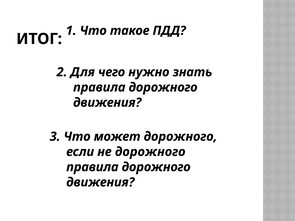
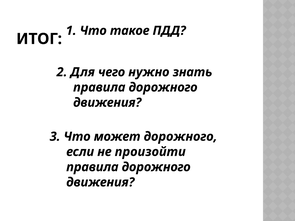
не дорожного: дорожного -> произойти (150, 152)
